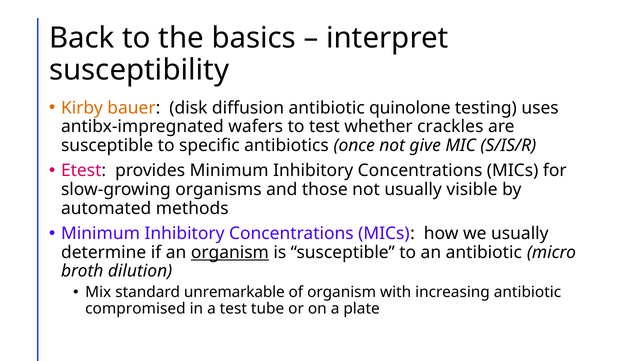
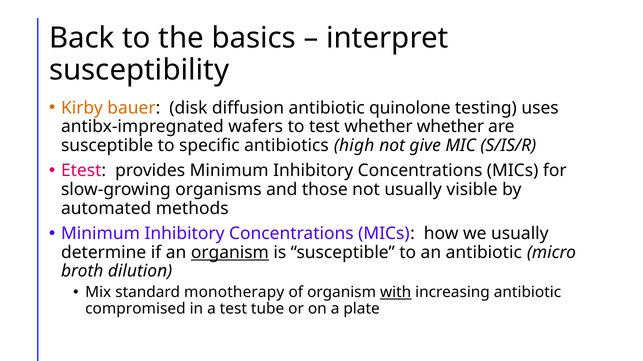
whether crackles: crackles -> whether (450, 127)
once: once -> high (354, 146)
unremarkable: unremarkable -> monotherapy (234, 293)
with underline: none -> present (396, 293)
